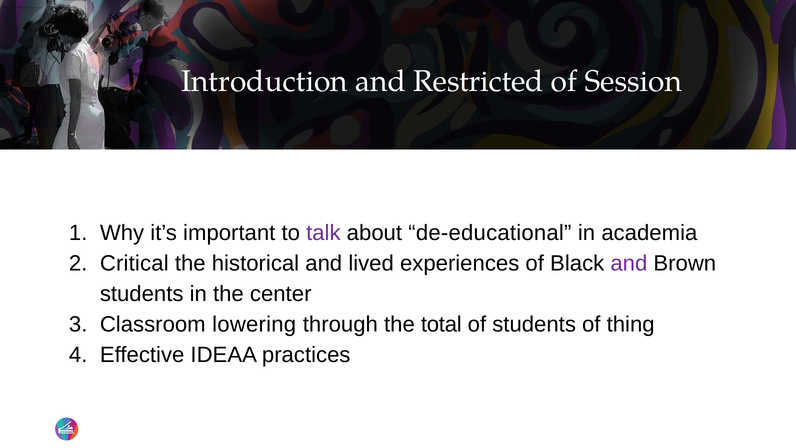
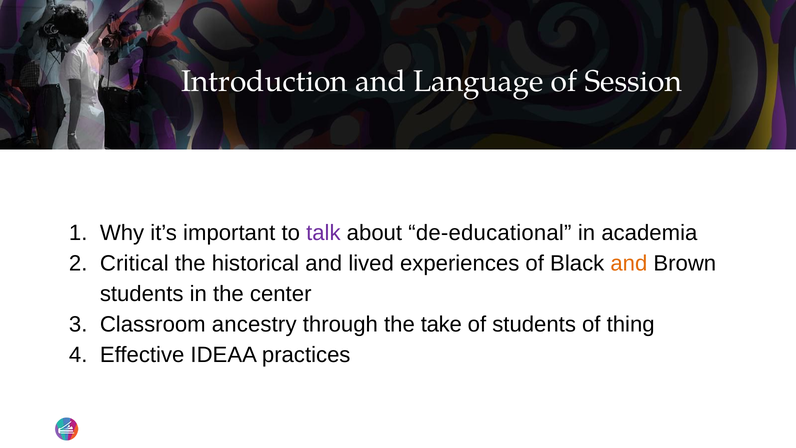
Restricted: Restricted -> Language (478, 81)
and colour: purple -> orange (629, 263)
lowering: lowering -> ancestry (254, 324)
total: total -> take (441, 324)
